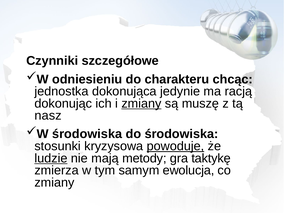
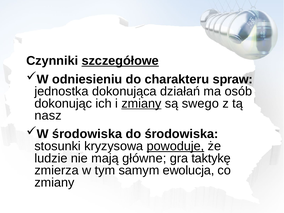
szczegółowe underline: none -> present (120, 61)
chcąc: chcąc -> spraw (233, 79)
jedynie: jedynie -> działań (180, 91)
racją: racją -> osób (238, 91)
muszę: muszę -> swego (200, 103)
ludzie underline: present -> none (51, 158)
metody: metody -> główne (144, 158)
